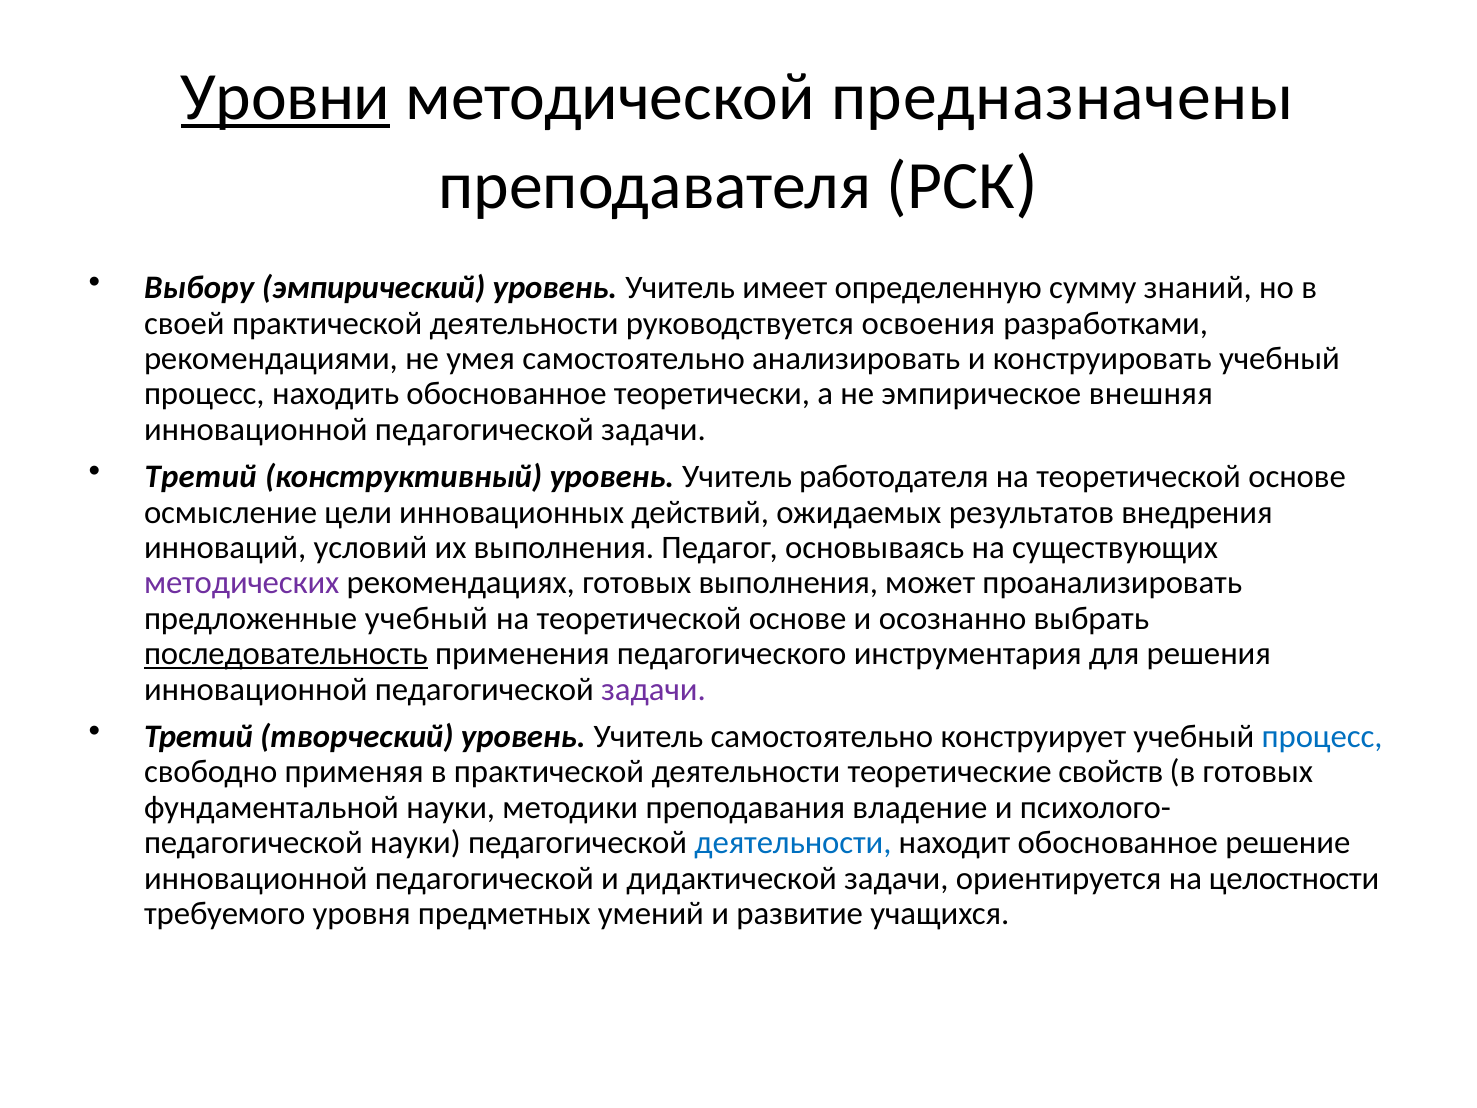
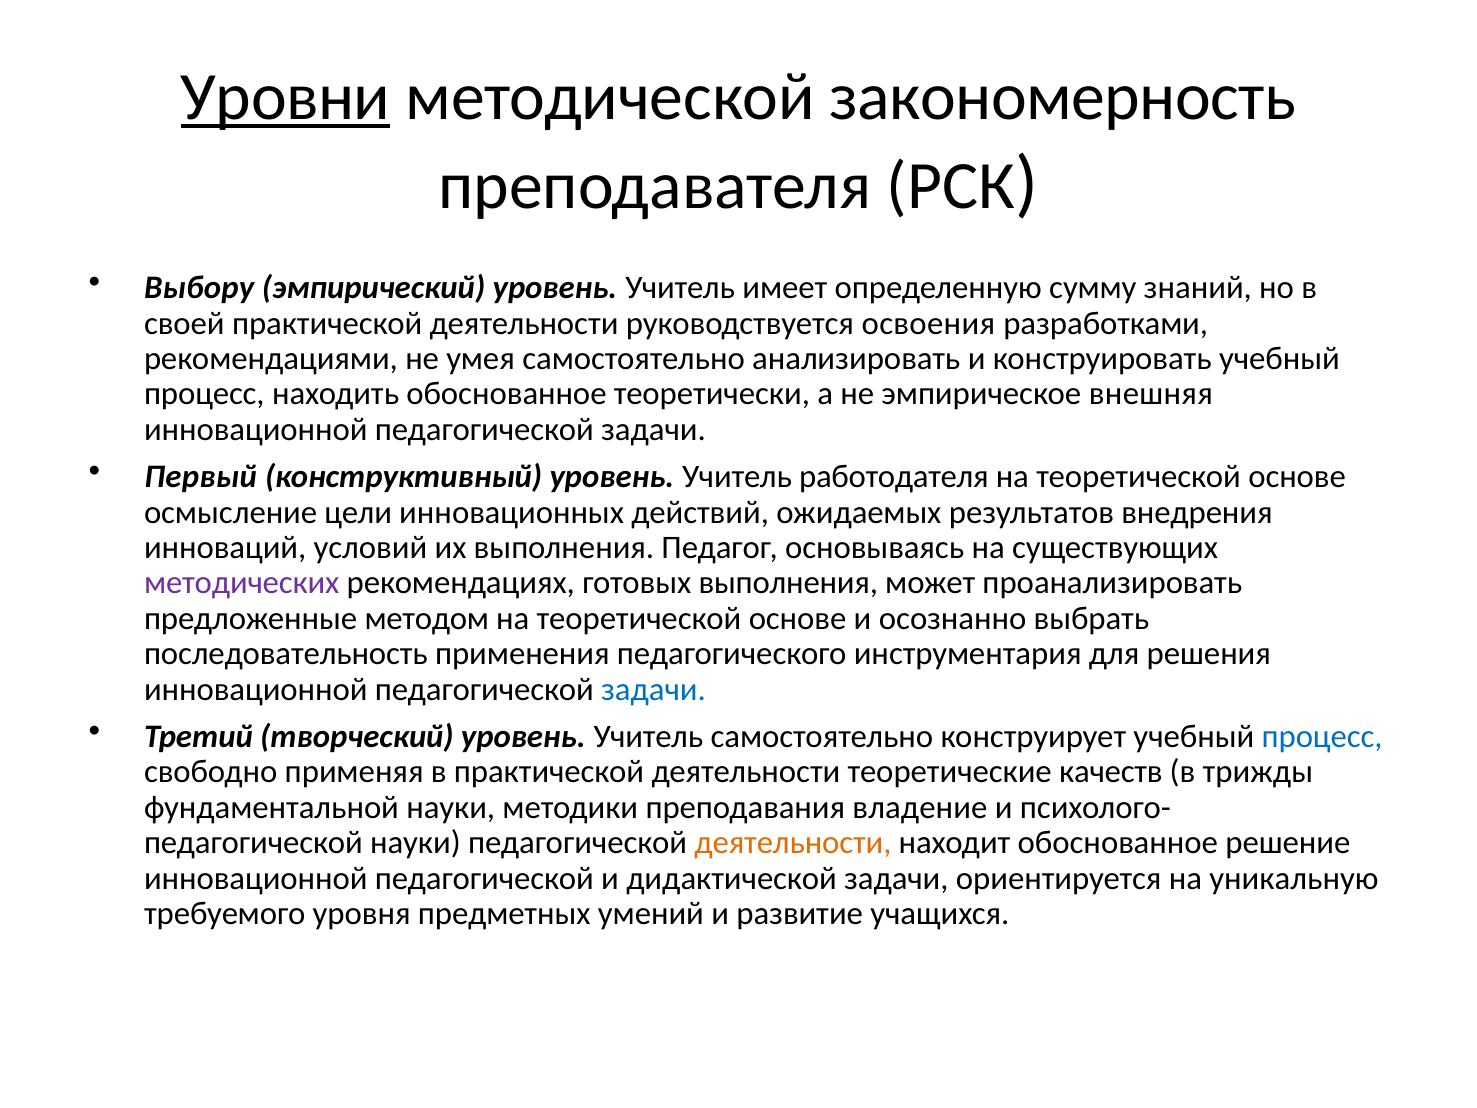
предназначены: предназначены -> закономерность (1063, 97)
Третий: Третий -> Первый (201, 477)
предложенные учебный: учебный -> методом (427, 618)
последовательность underline: present -> none (286, 654)
задачи colour: purple -> blue (654, 689)
свойств: свойств -> качеств (1111, 772)
в готовых: готовых -> трижды (1258, 772)
деятельности colour: blue -> orange (793, 843)
целостности: целостности -> уникальную (1294, 878)
